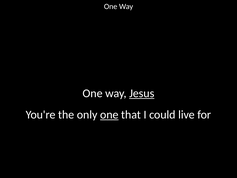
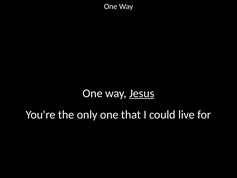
one underline: present -> none (109, 115)
